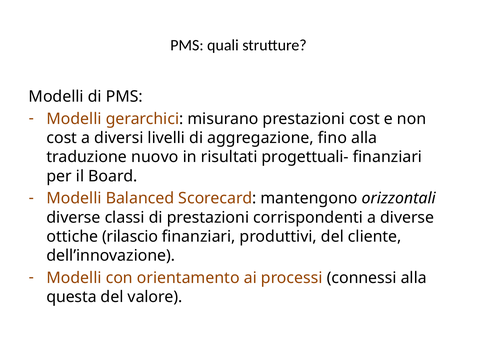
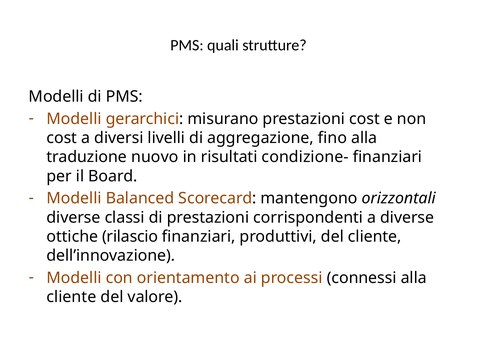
progettuali-: progettuali- -> condizione- (305, 157)
questa: questa -> cliente (71, 297)
